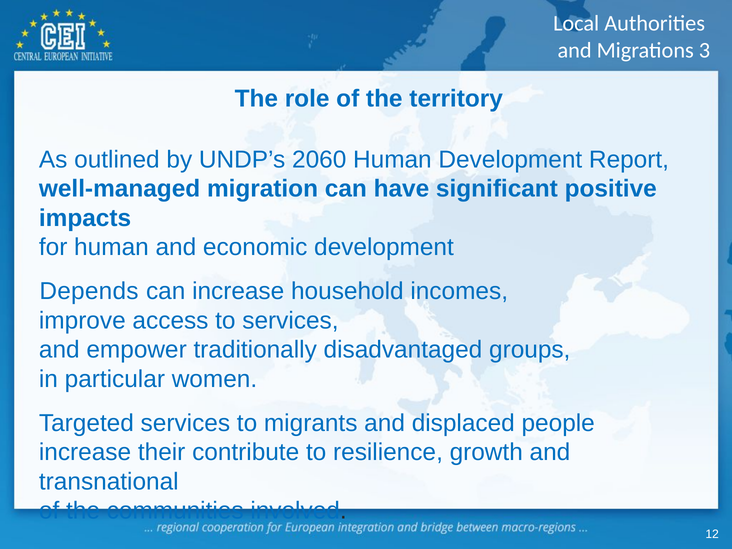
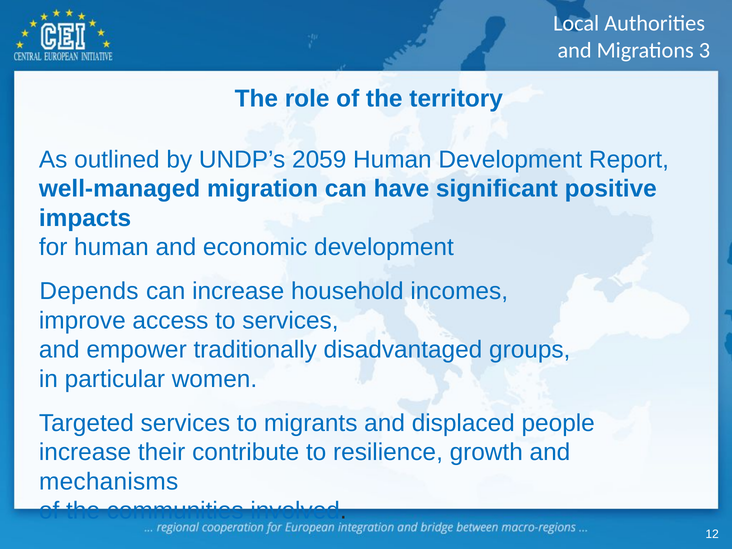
2060: 2060 -> 2059 (319, 160)
transnational: transnational -> mechanisms (109, 482)
